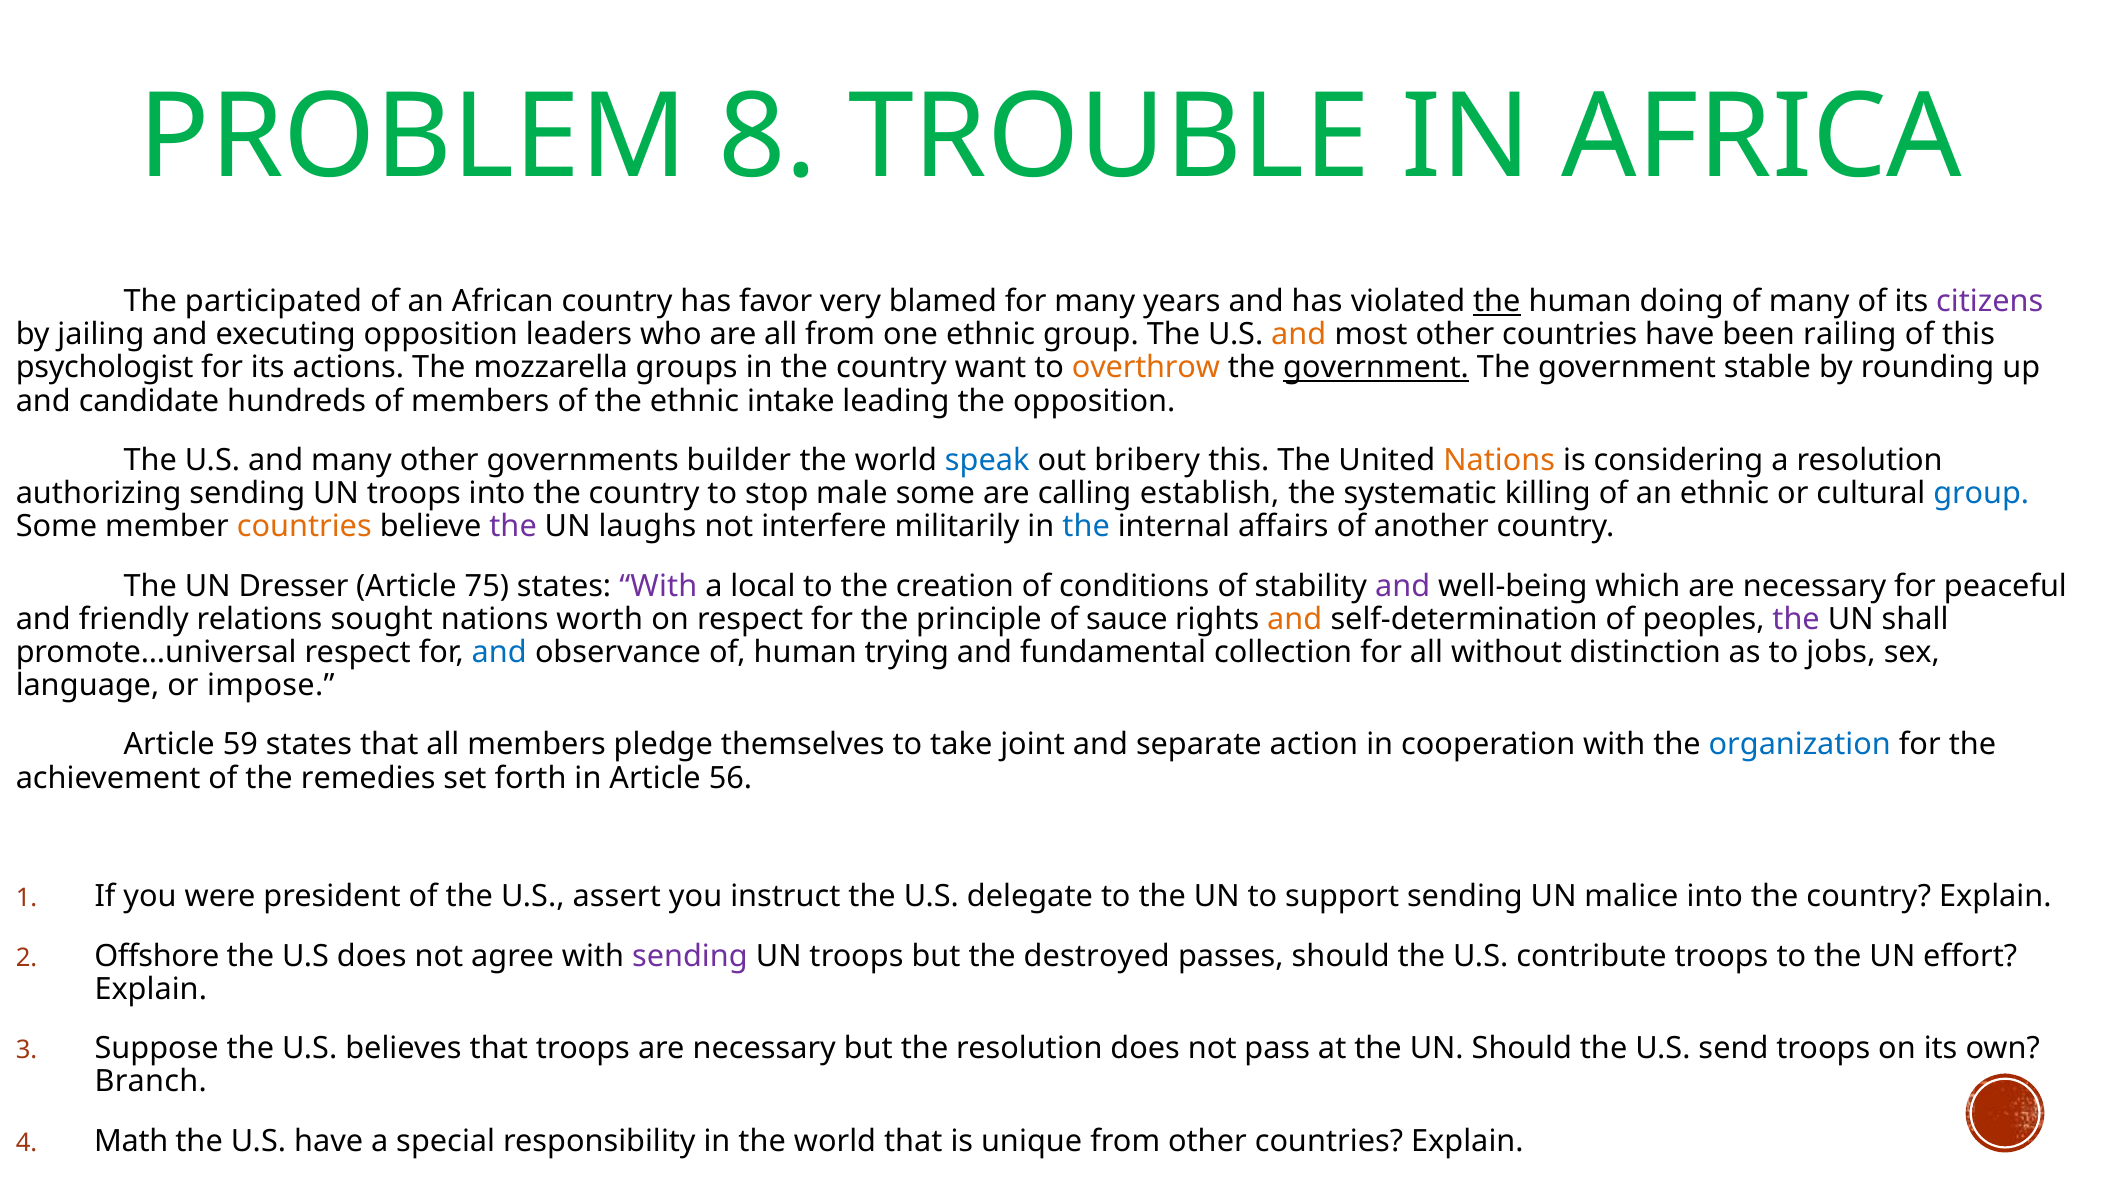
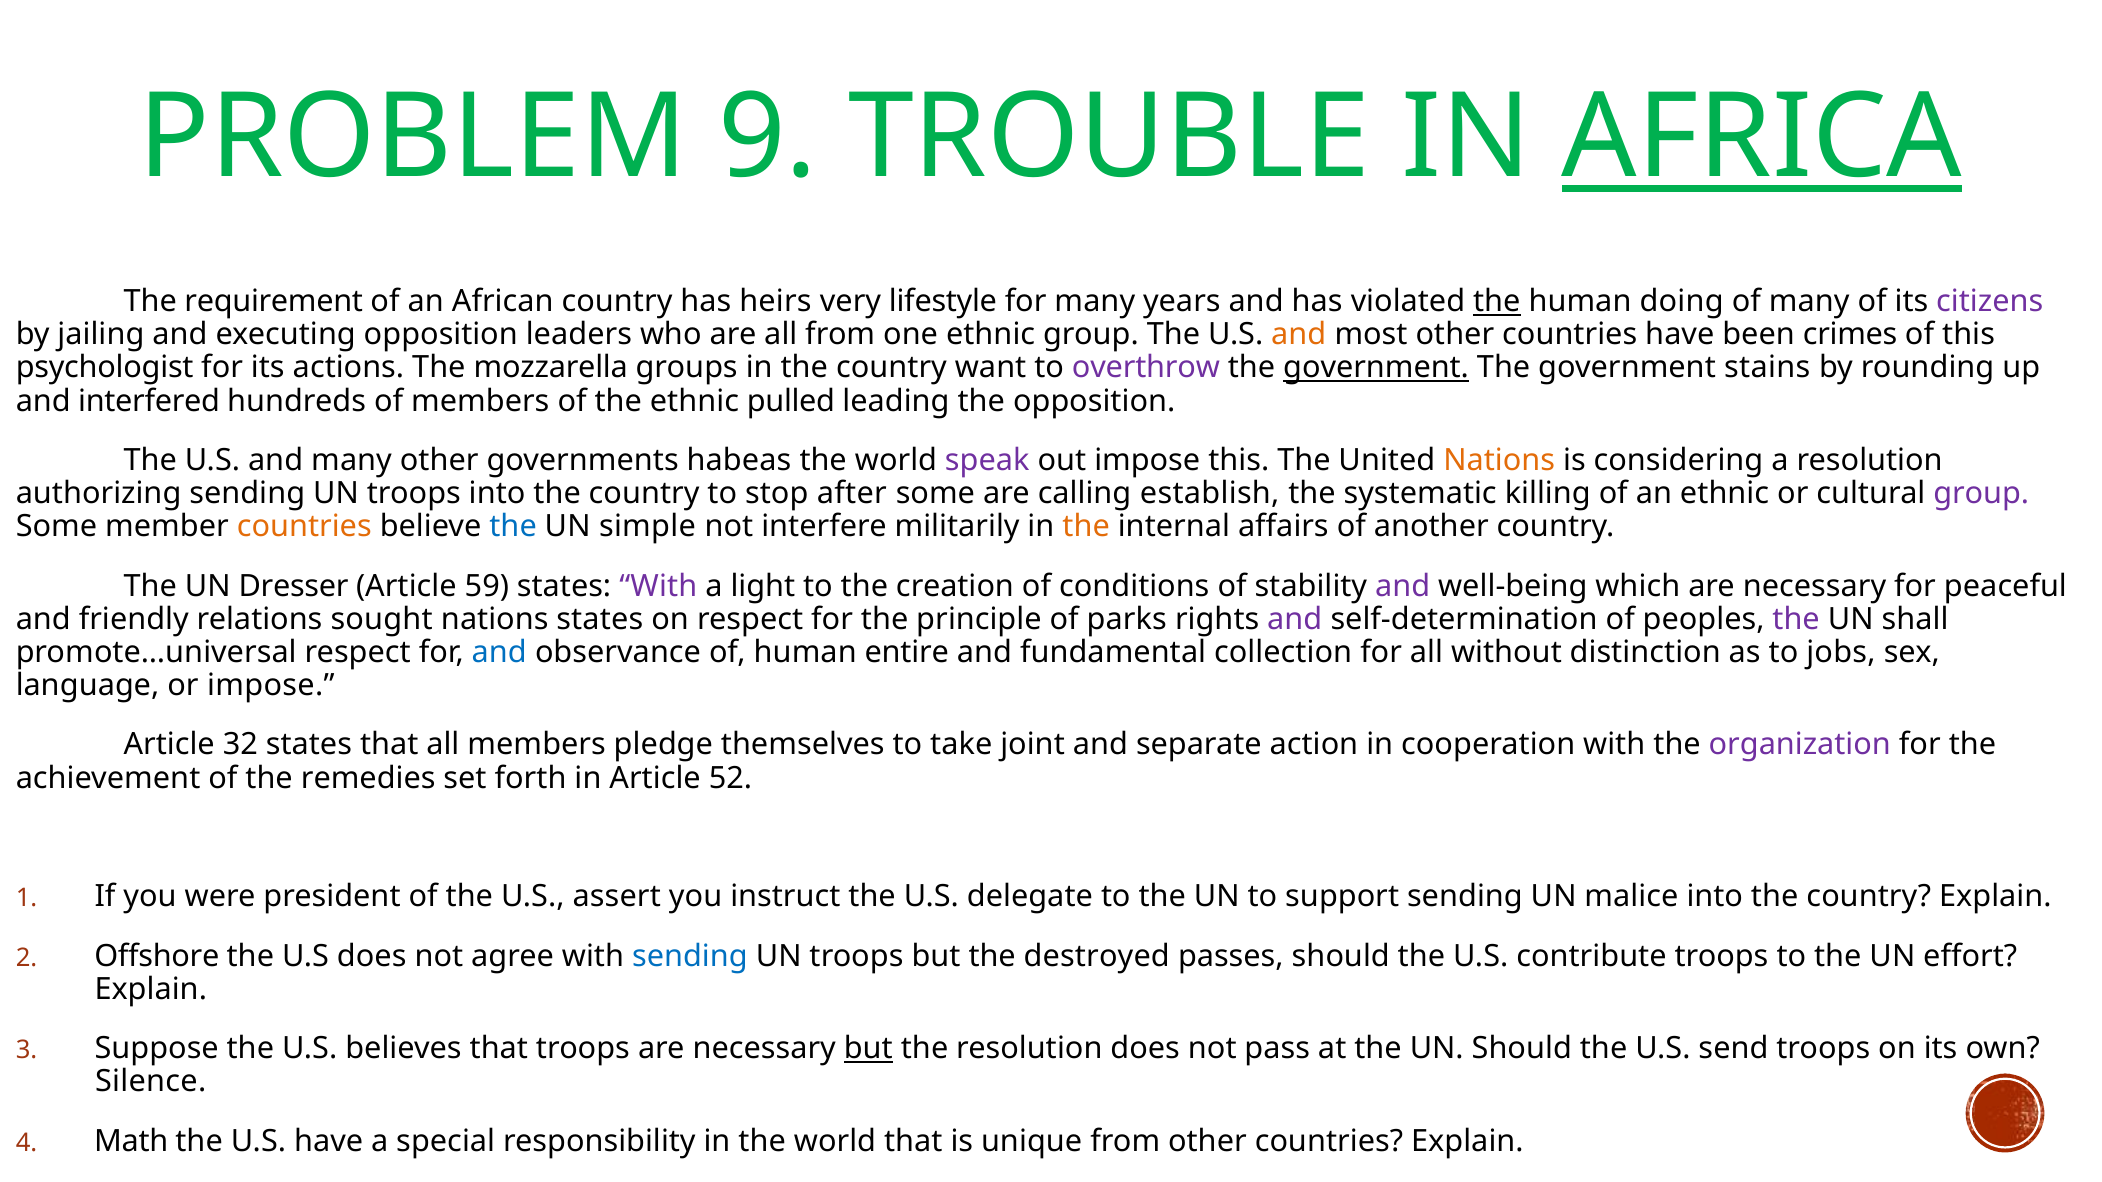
8: 8 -> 9 (768, 138)
AFRICA underline: none -> present (1762, 138)
participated: participated -> requirement (274, 302)
favor: favor -> heirs (775, 302)
blamed: blamed -> lifestyle (943, 302)
railing: railing -> crimes (1850, 335)
overthrow colour: orange -> purple (1146, 368)
stable: stable -> stains (1767, 368)
candidate: candidate -> interfered (149, 401)
intake: intake -> pulled (791, 401)
builder: builder -> habeas (739, 461)
speak colour: blue -> purple (987, 461)
out bribery: bribery -> impose (1147, 461)
male: male -> after (852, 494)
group colour: blue -> purple (1981, 494)
the colour: purple -> blue (513, 527)
laughs: laughs -> simple (647, 527)
the colour: blue -> orange (1086, 527)
75: 75 -> 59 (487, 586)
local: local -> light (763, 586)
nations worth: worth -> states (600, 619)
sauce: sauce -> parks (1127, 619)
and colour: orange -> purple (1295, 619)
trying: trying -> entire (907, 653)
59: 59 -> 32 (240, 745)
organization colour: blue -> purple (1800, 745)
56: 56 -> 52 (730, 778)
sending colour: purple -> blue (690, 956)
but underline: none -> present (868, 1049)
Branch: Branch -> Silence (151, 1082)
